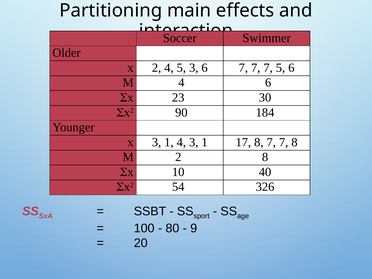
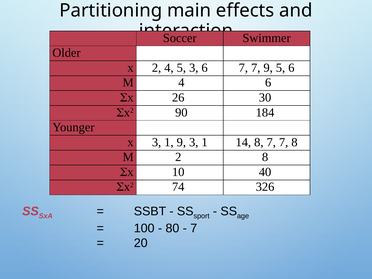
7 7 7: 7 -> 9 (268, 68)
23: 23 -> 26 (178, 98)
1 4: 4 -> 9 (181, 142)
17: 17 -> 14 (243, 142)
54: 54 -> 74 (178, 187)
9: 9 -> 7 (194, 228)
